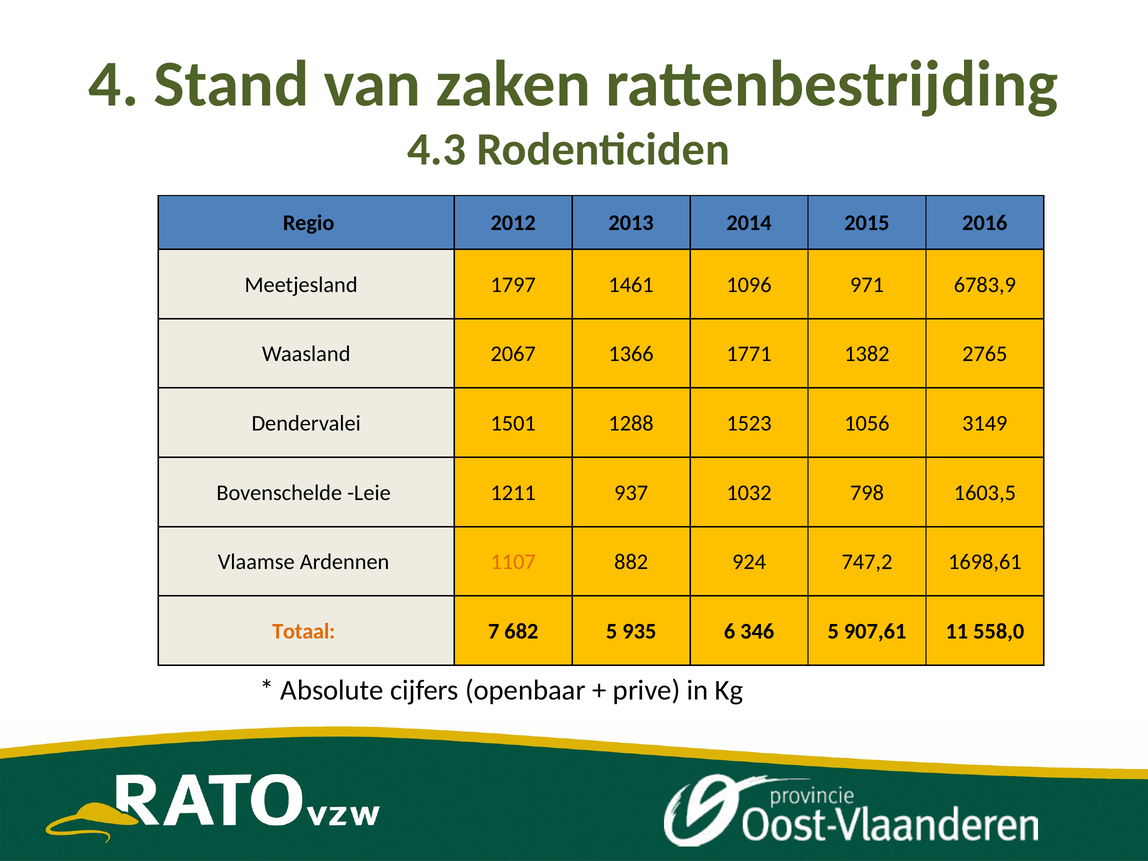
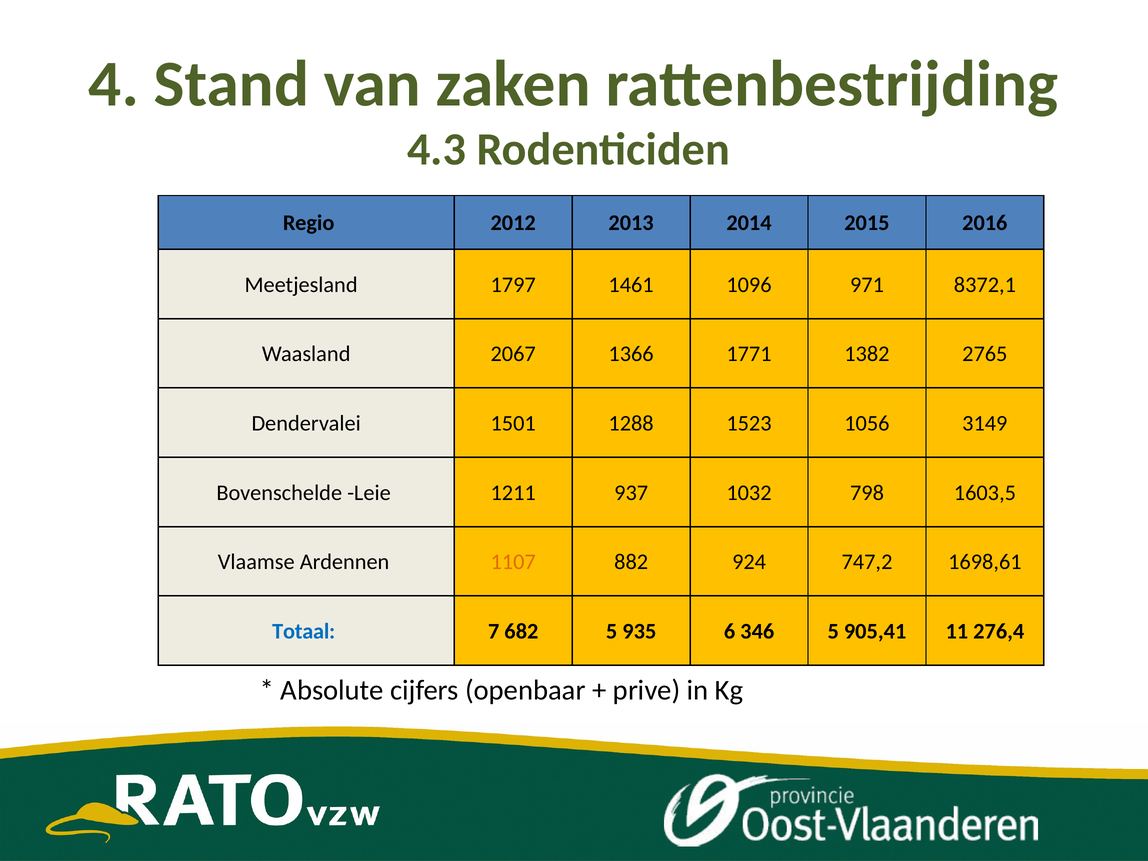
6783,9: 6783,9 -> 8372,1 (985, 285)
Totaal colour: orange -> blue (304, 631)
907,61: 907,61 -> 905,41 (875, 631)
558,0: 558,0 -> 276,4 (999, 631)
